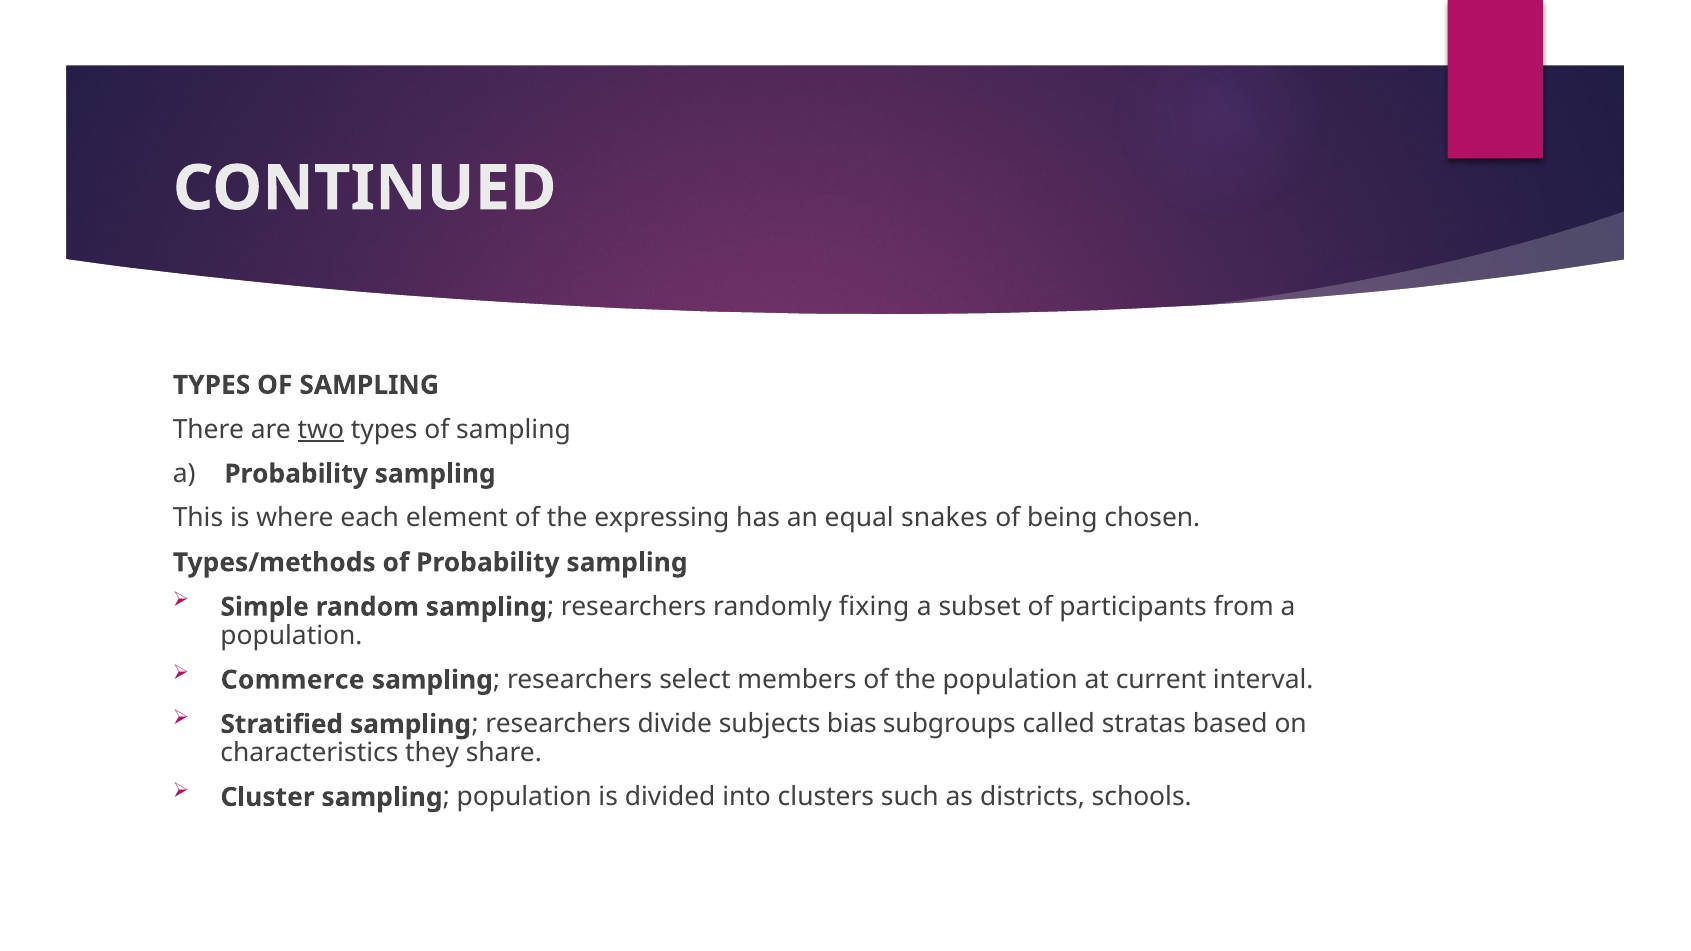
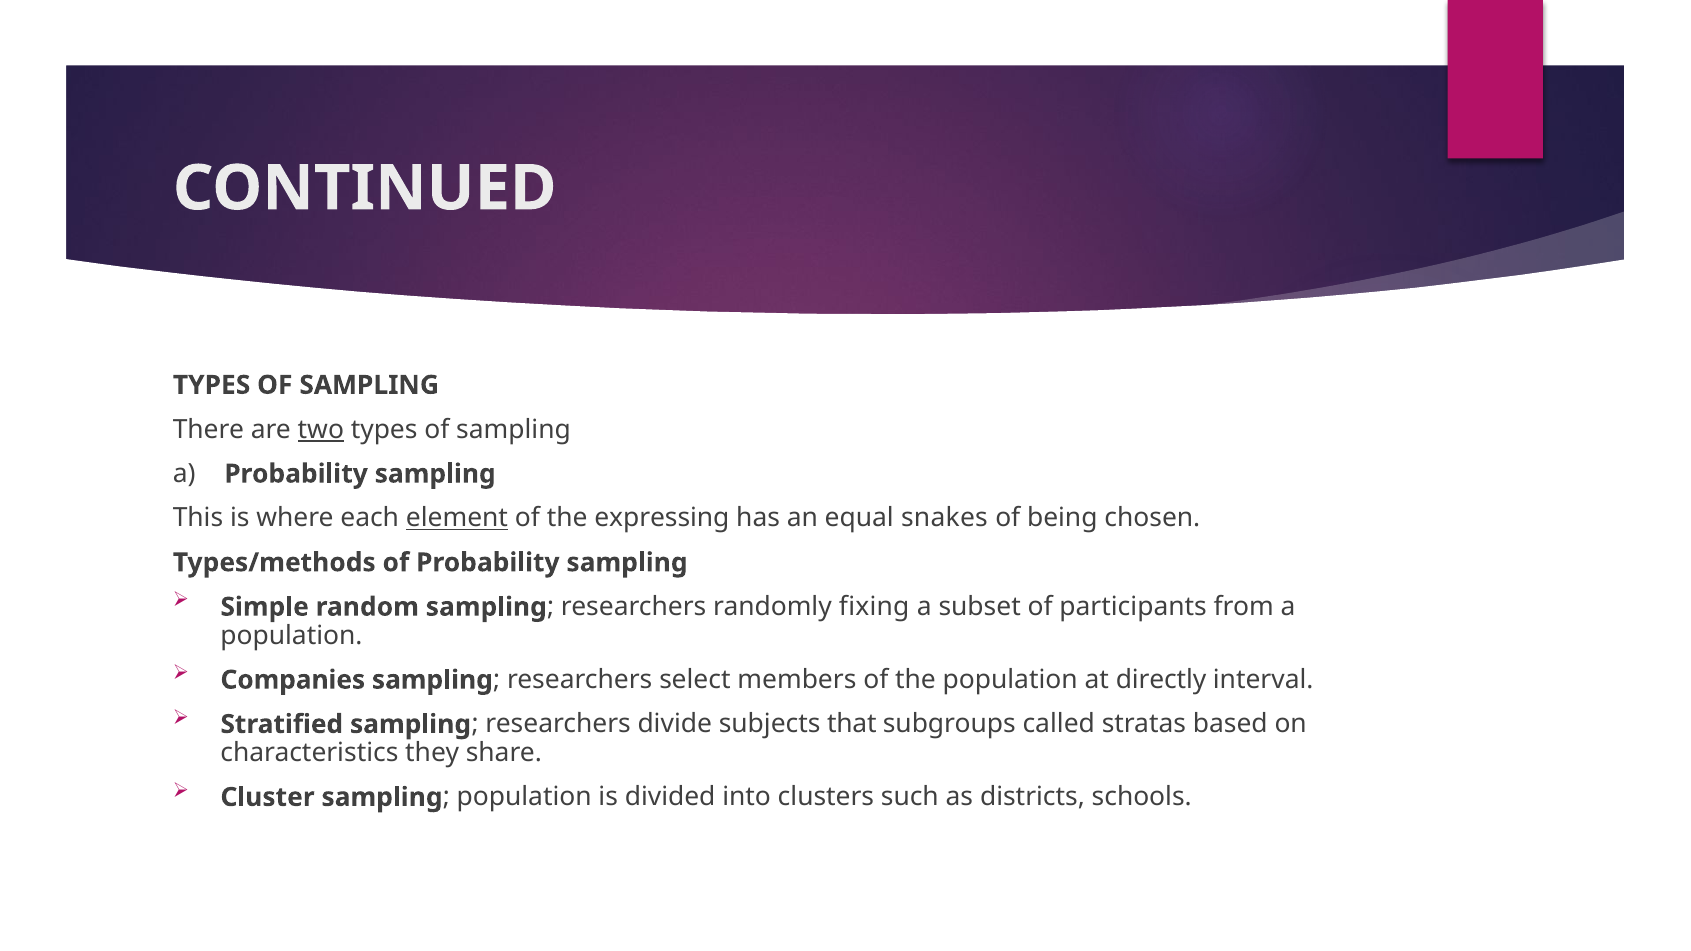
element underline: none -> present (457, 518)
Commerce: Commerce -> Companies (293, 680)
current: current -> directly (1161, 680)
bias: bias -> that (852, 724)
